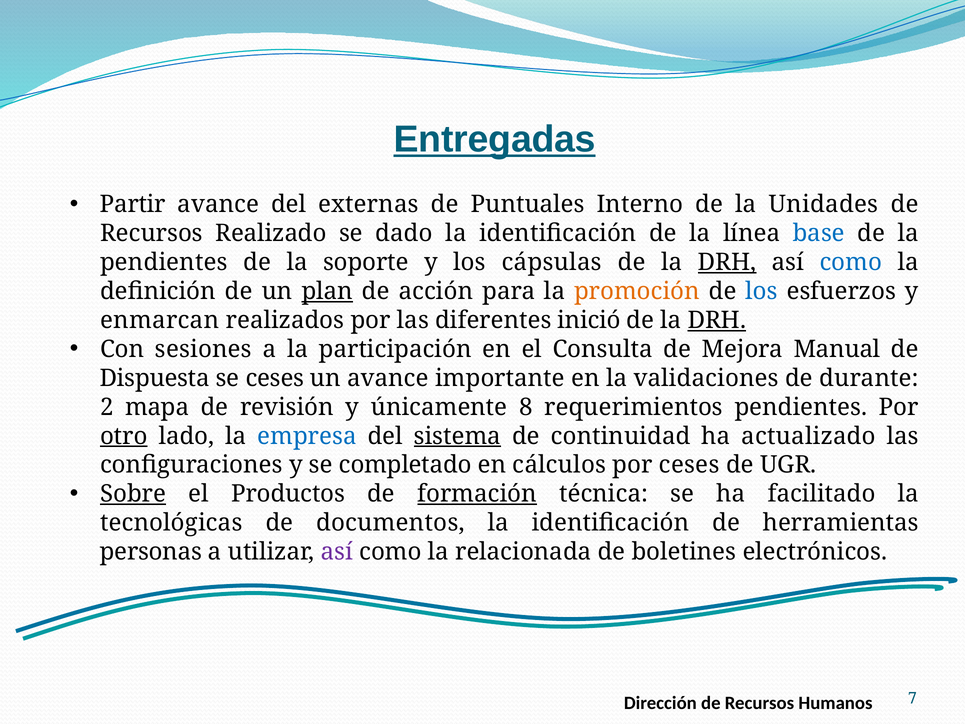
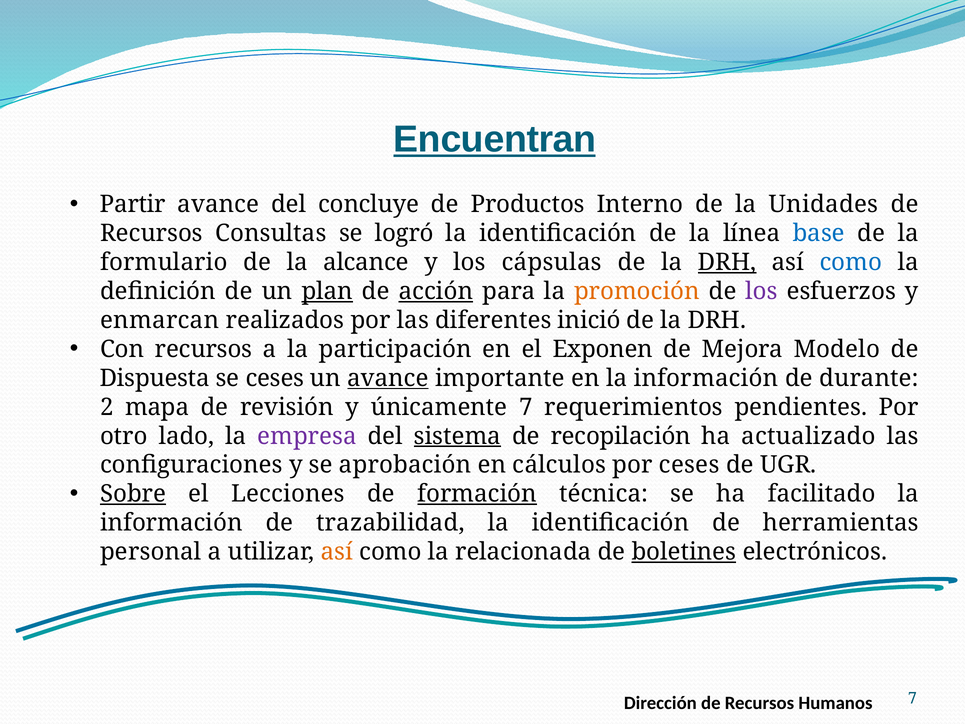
Entregadas: Entregadas -> Encuentran (495, 139)
externas: externas -> concluye (369, 204)
Puntuales: Puntuales -> Productos (528, 204)
Realizado: Realizado -> Consultas (271, 233)
dado: dado -> logró (404, 233)
pendientes: pendientes -> formulario (164, 262)
soporte: soporte -> alcance (366, 262)
acción underline: none -> present (436, 291)
los colour: blue -> purple (762, 291)
DRH underline: present -> none (717, 320)
Con sesiones: sesiones -> recursos (204, 349)
Consulta: Consulta -> Exponen (603, 349)
Manual: Manual -> Modelo (837, 349)
avance underline: none -> present (388, 378)
en la validaciones: validaciones -> información (706, 378)
únicamente 8: 8 -> 7 (526, 407)
otro underline: present -> none (124, 436)
empresa colour: blue -> purple (307, 436)
continuidad: continuidad -> recopilación (621, 436)
completado: completado -> aprobación (405, 465)
Productos: Productos -> Lecciones (288, 494)
tecnológicas: tecnológicas -> información (171, 523)
documentos: documentos -> trazabilidad (390, 523)
personas: personas -> personal (151, 552)
así colour: purple -> orange (337, 552)
boletines underline: none -> present (684, 552)
